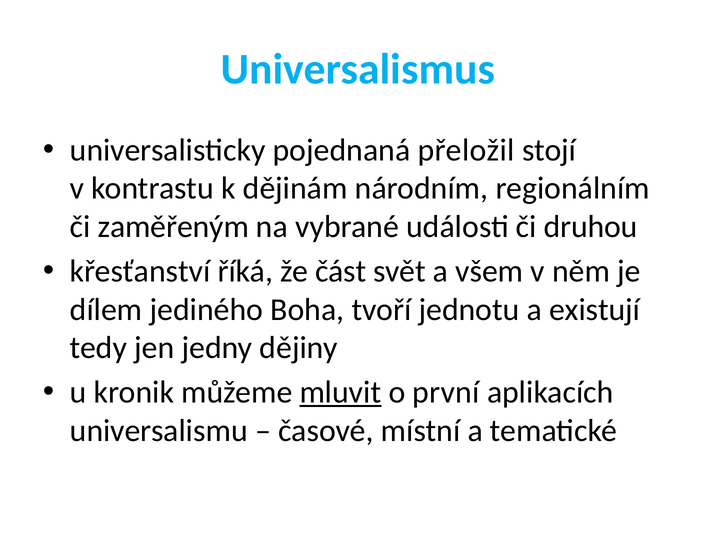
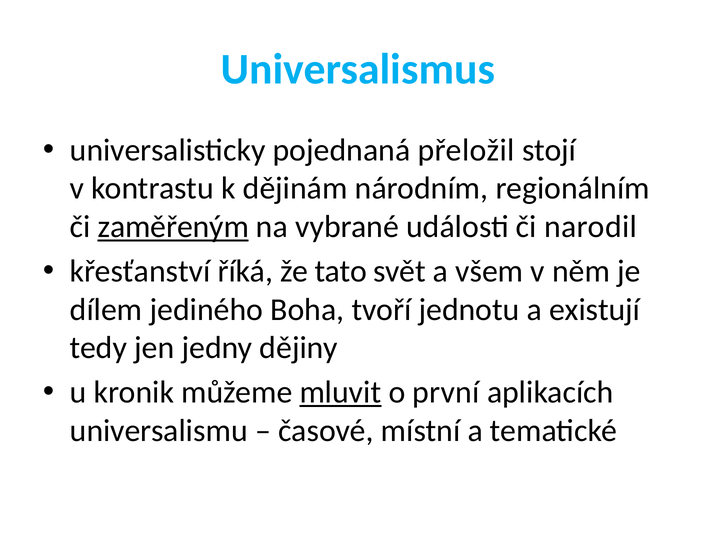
zaměřeným underline: none -> present (173, 227)
druhou: druhou -> narodil (591, 227)
část: část -> tato (341, 271)
